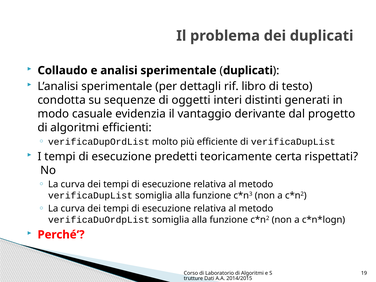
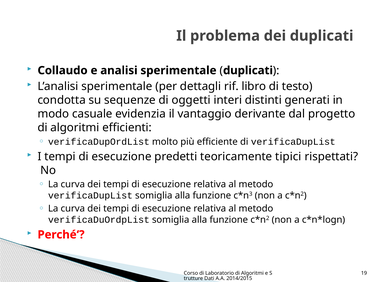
certa: certa -> tipici (288, 157)
